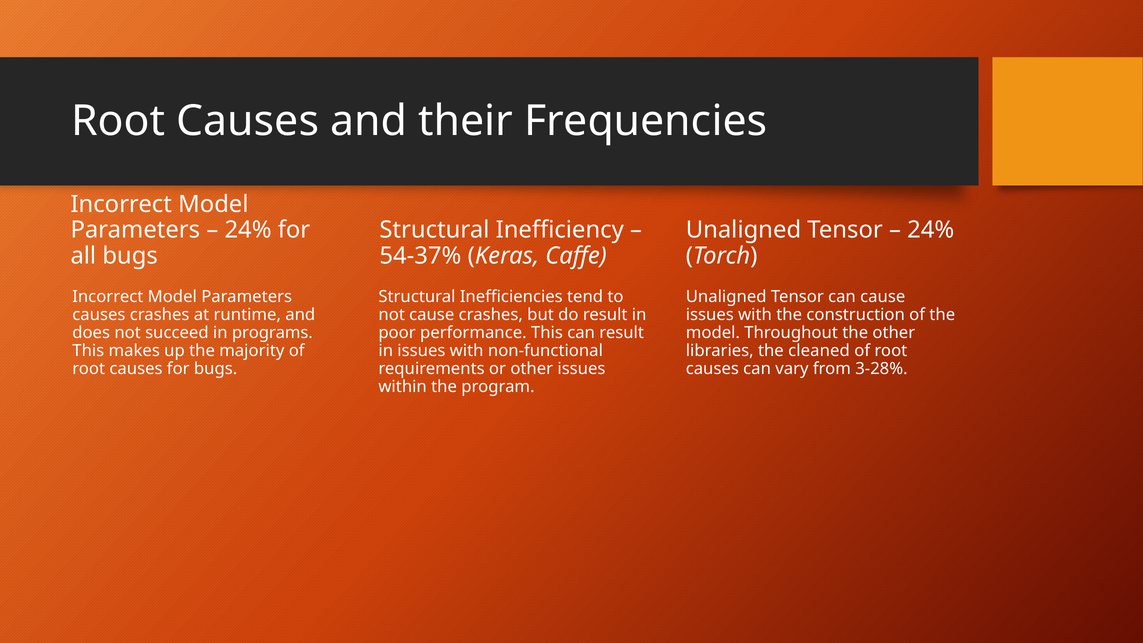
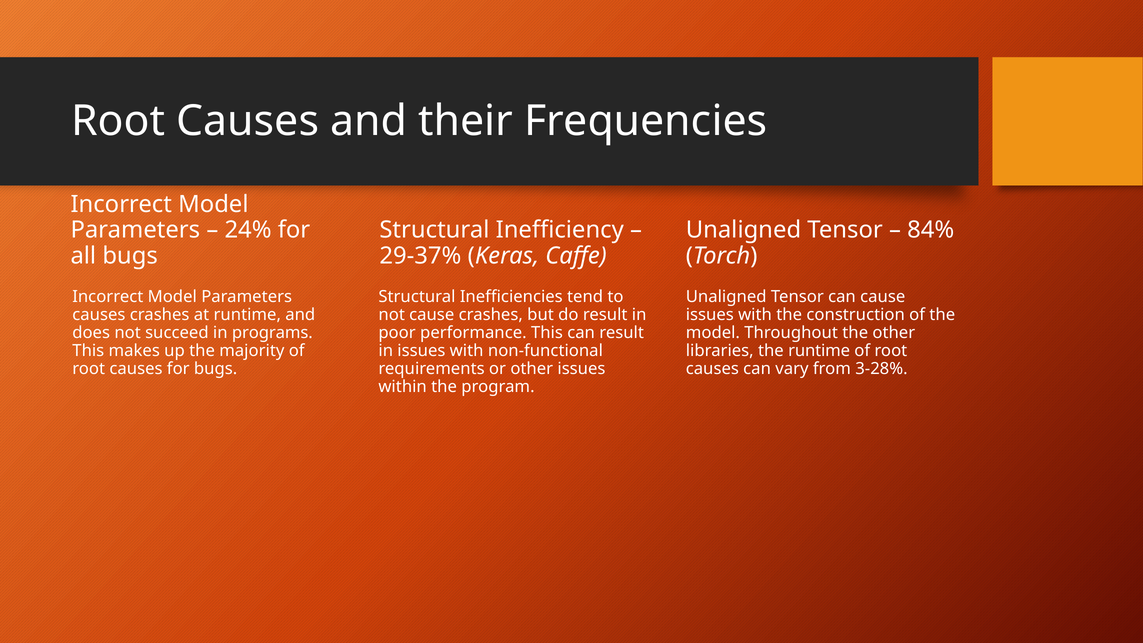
24%: 24% -> 84% (931, 230)
54-37%: 54-37% -> 29-37% (420, 256)
the cleaned: cleaned -> runtime (819, 351)
